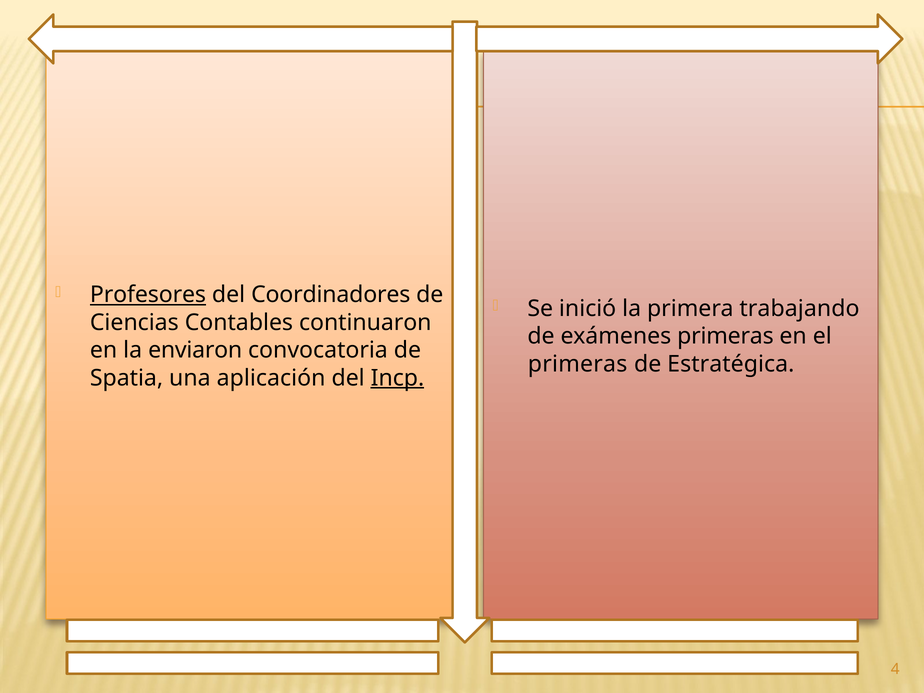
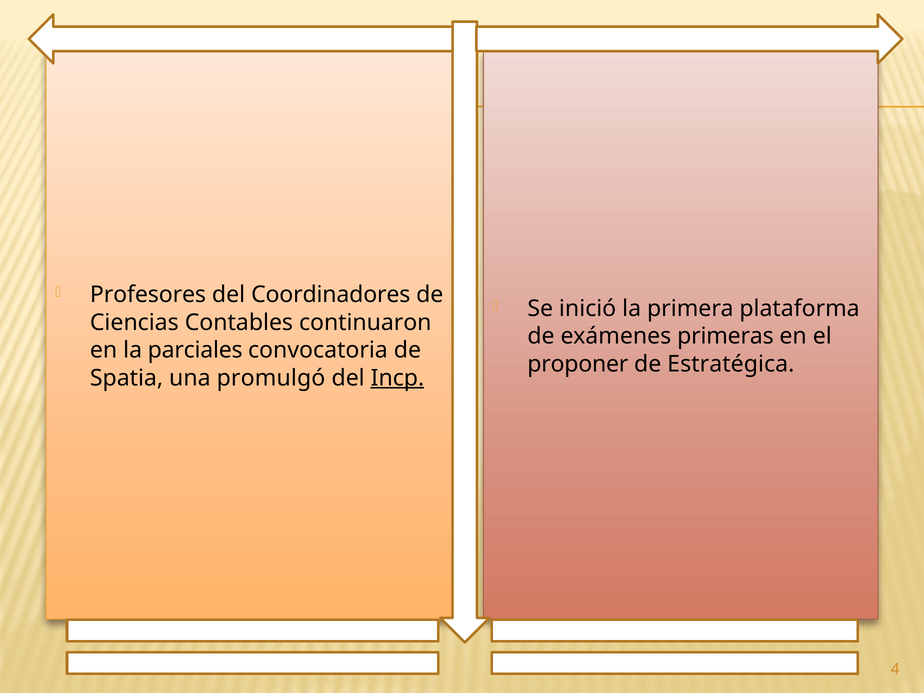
Profesores underline: present -> none (148, 295)
trabajando: trabajando -> plataforma (800, 309)
enviaron: enviaron -> parciales (195, 350)
primeras: primeras -> proponer (578, 364)
aplicación: aplicación -> promulgó (271, 378)
